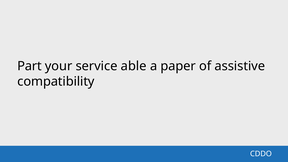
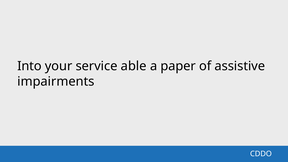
Part: Part -> Into (29, 66)
compatibility: compatibility -> impairments (56, 81)
